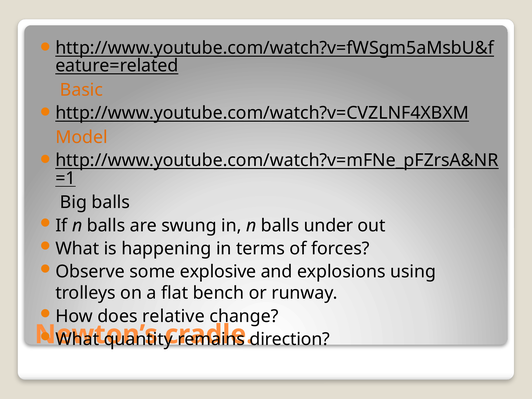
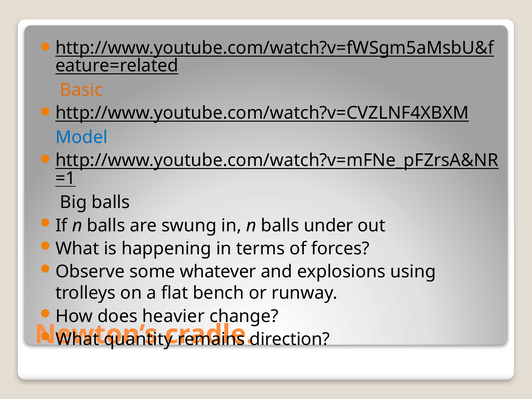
Model colour: orange -> blue (81, 137)
explosive: explosive -> whatever (218, 272)
relative: relative -> heavier (173, 316)
